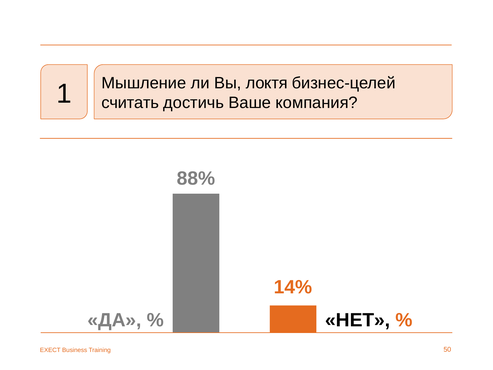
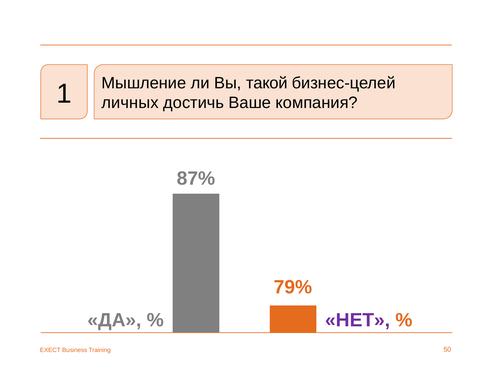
локтя: локтя -> такой (267, 83)
считать: считать -> личных (130, 103)
88%: 88% -> 87% (196, 178)
14%: 14% -> 79% (293, 287)
НЕТ colour: black -> purple (358, 320)
